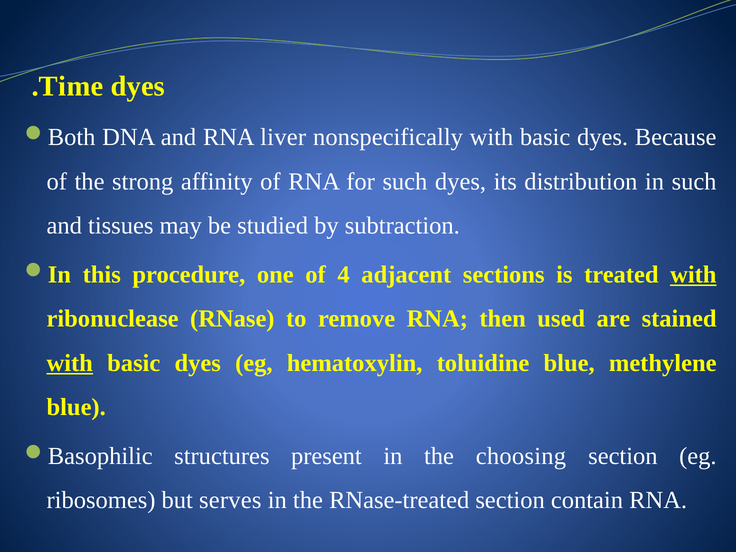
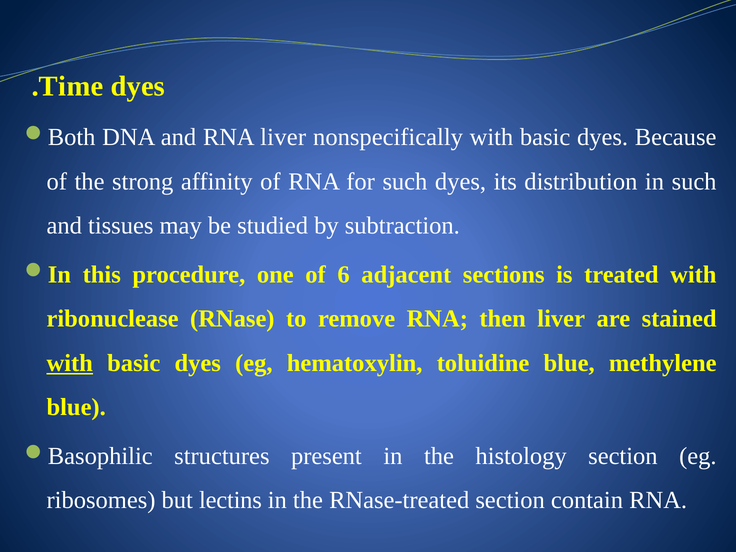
4: 4 -> 6 (344, 275)
with underline: present -> none (693, 275)
then used: used -> liver (561, 319)
choosing: choosing -> histology (521, 456)
serves: serves -> lectins (230, 500)
